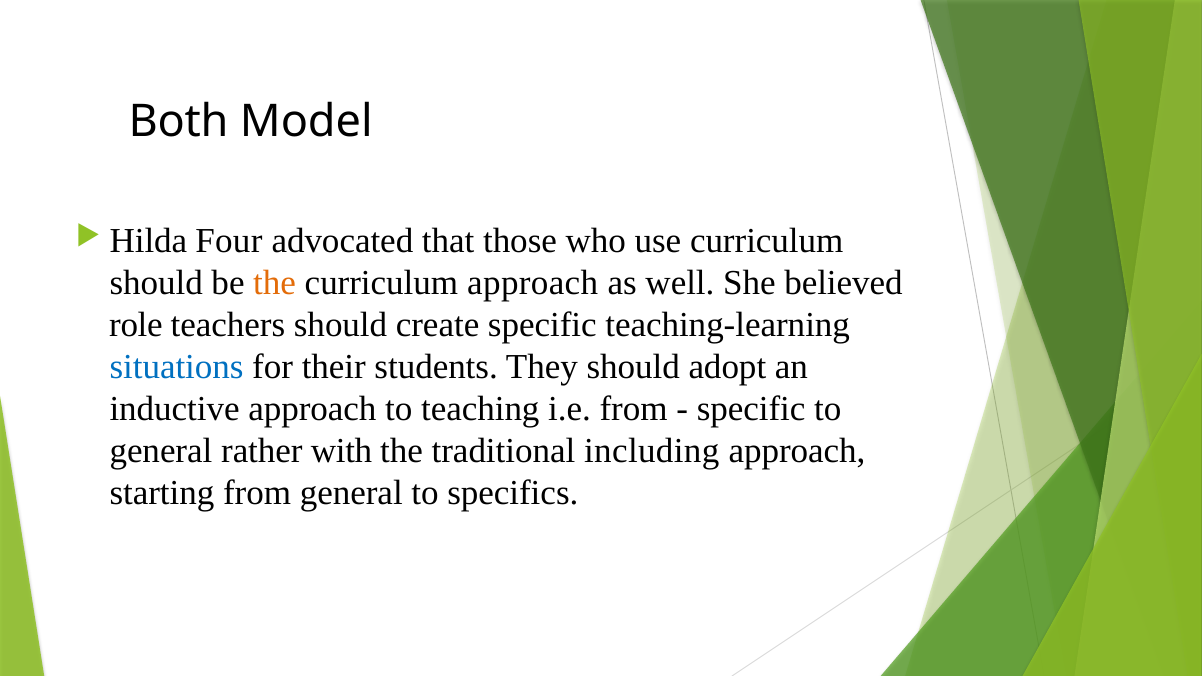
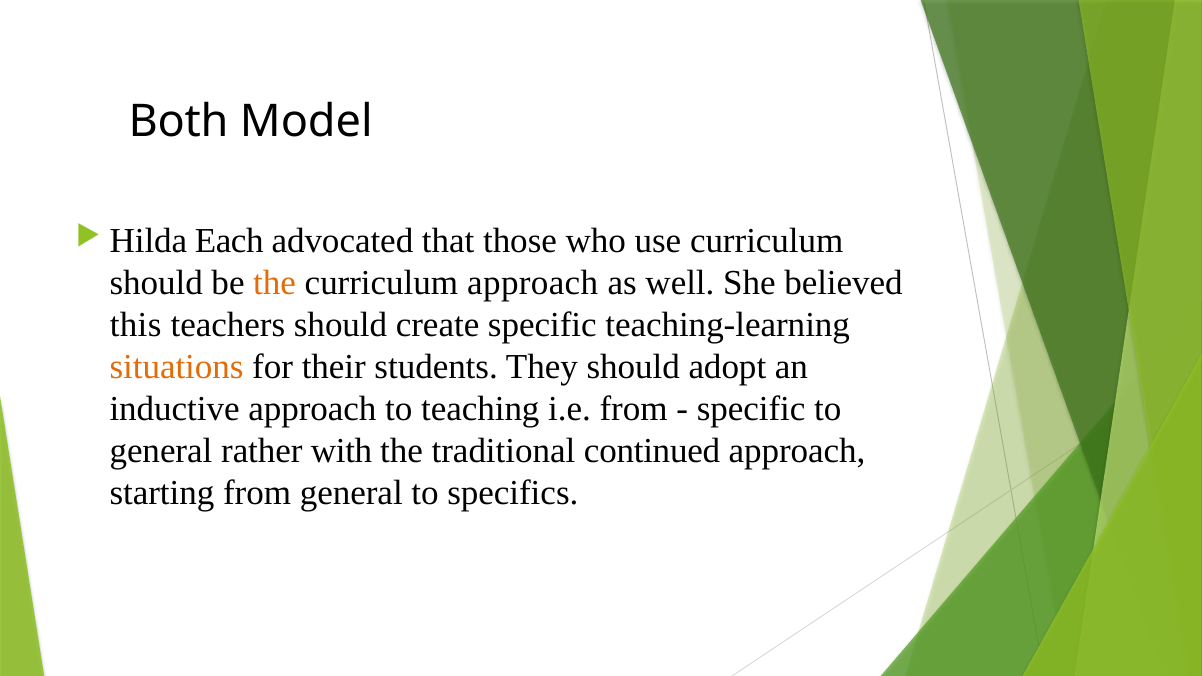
Four: Four -> Each (229, 241)
role: role -> this (136, 325)
situations colour: blue -> orange (177, 367)
including: including -> continued (652, 451)
